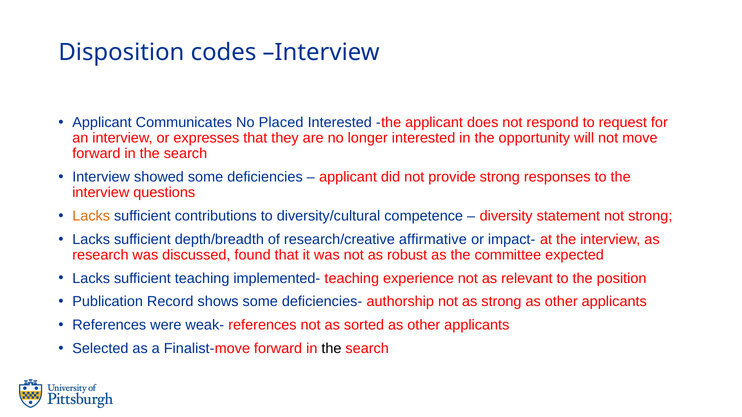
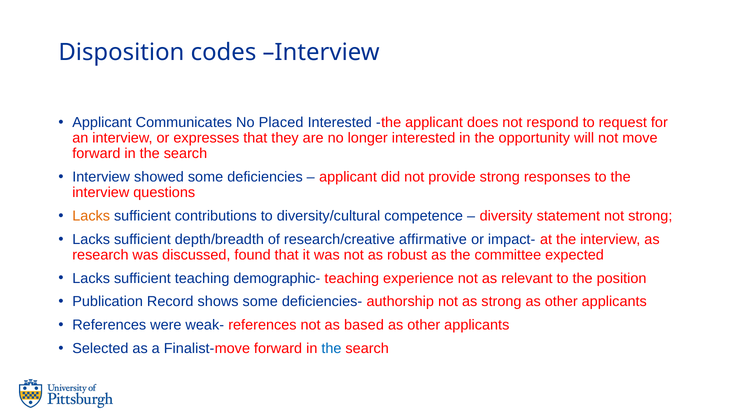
implemented-: implemented- -> demographic- (277, 279)
sorted: sorted -> based (364, 325)
the colour: black -> blue (331, 349)
